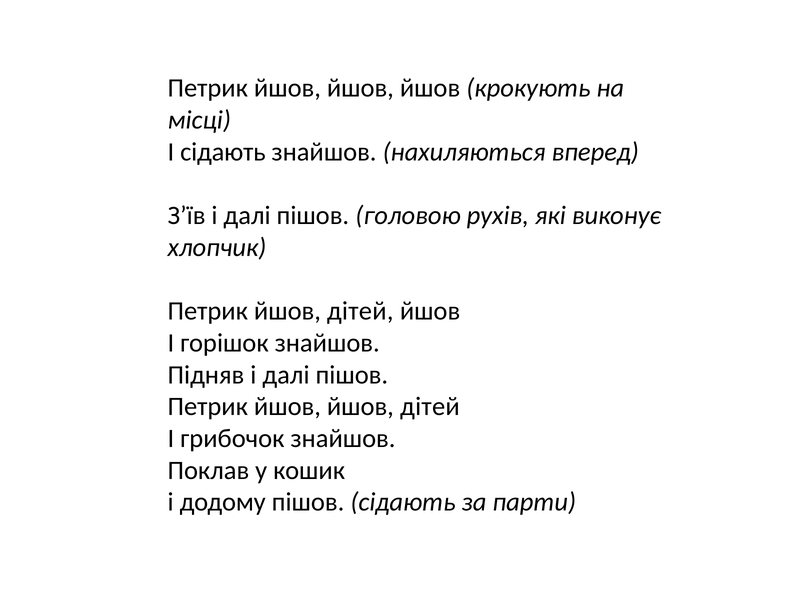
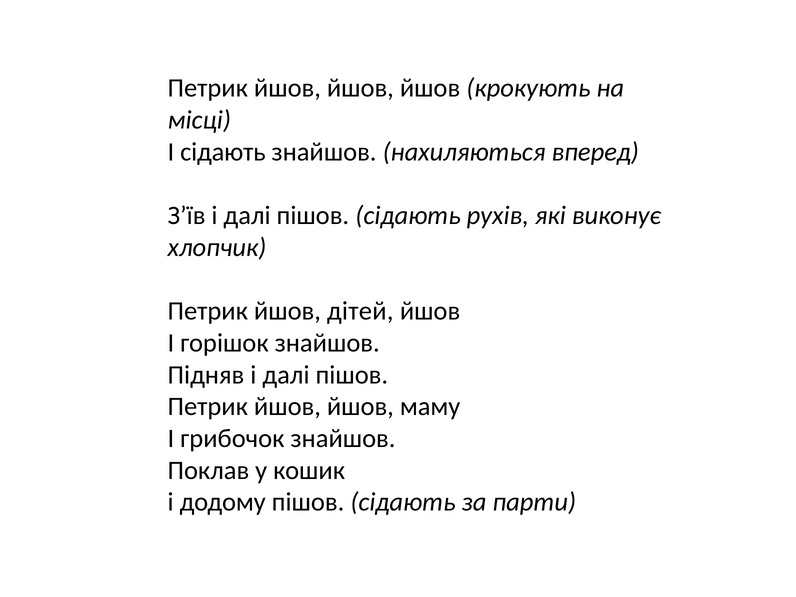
далі пішов головою: головою -> сідають (408, 216)
йшов йшов дітей: дітей -> маму (430, 407)
